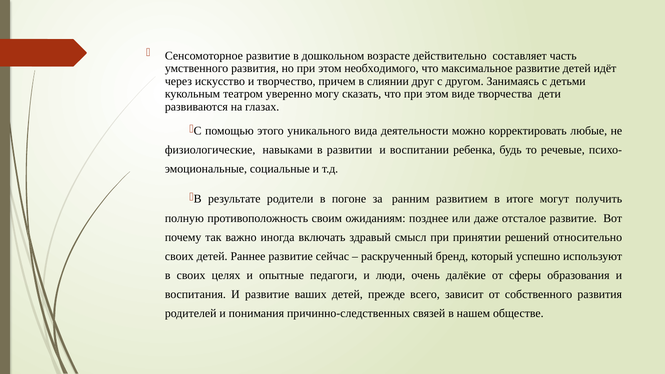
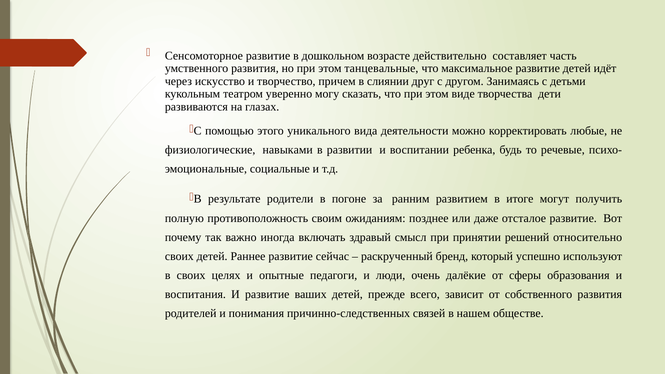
необходимого: необходимого -> танцевальные (381, 69)
